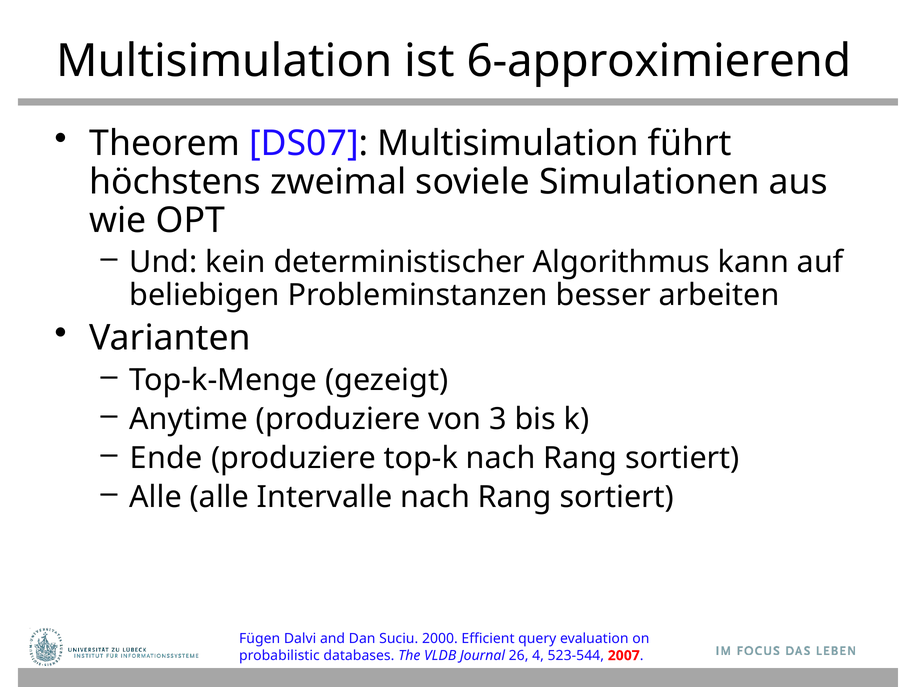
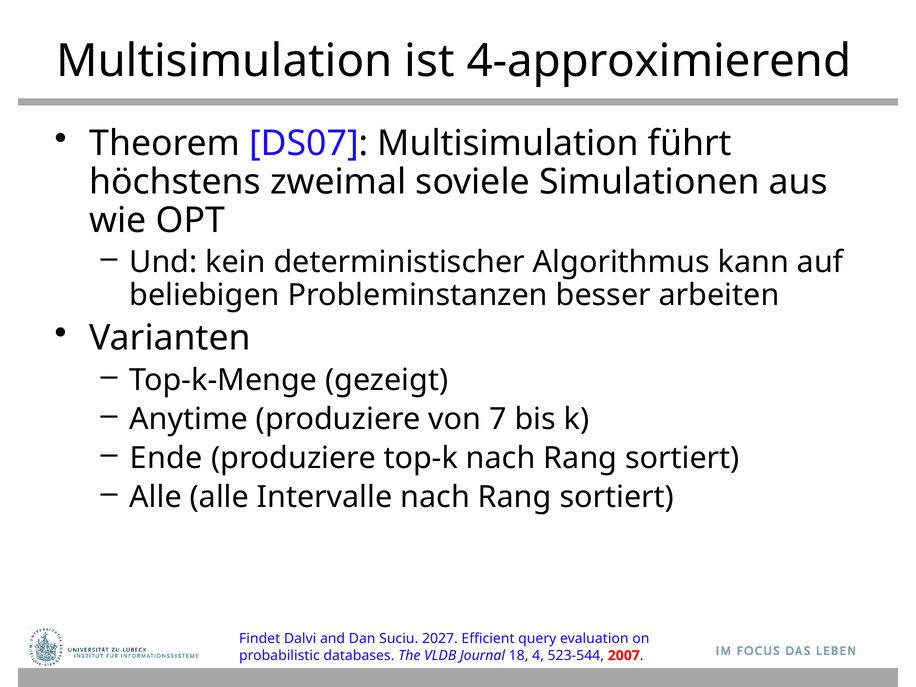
6-approximierend: 6-approximierend -> 4-approximierend (659, 61)
3: 3 -> 7 (498, 419)
Fügen: Fügen -> Findet (260, 639)
2000: 2000 -> 2027 (440, 639)
26: 26 -> 18 (519, 656)
